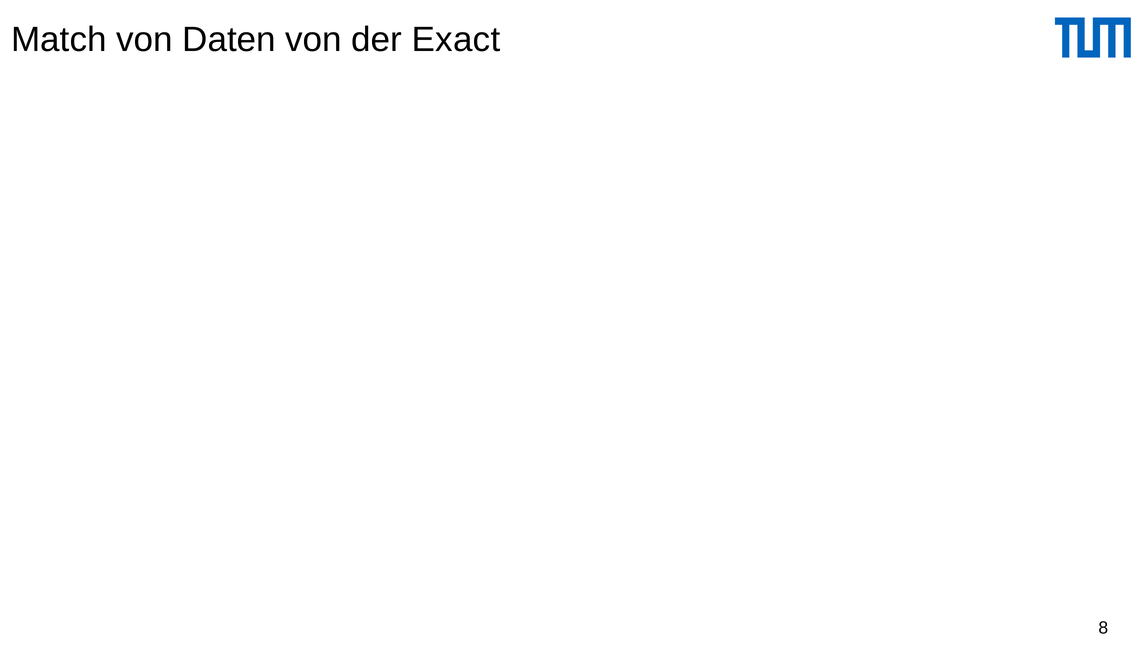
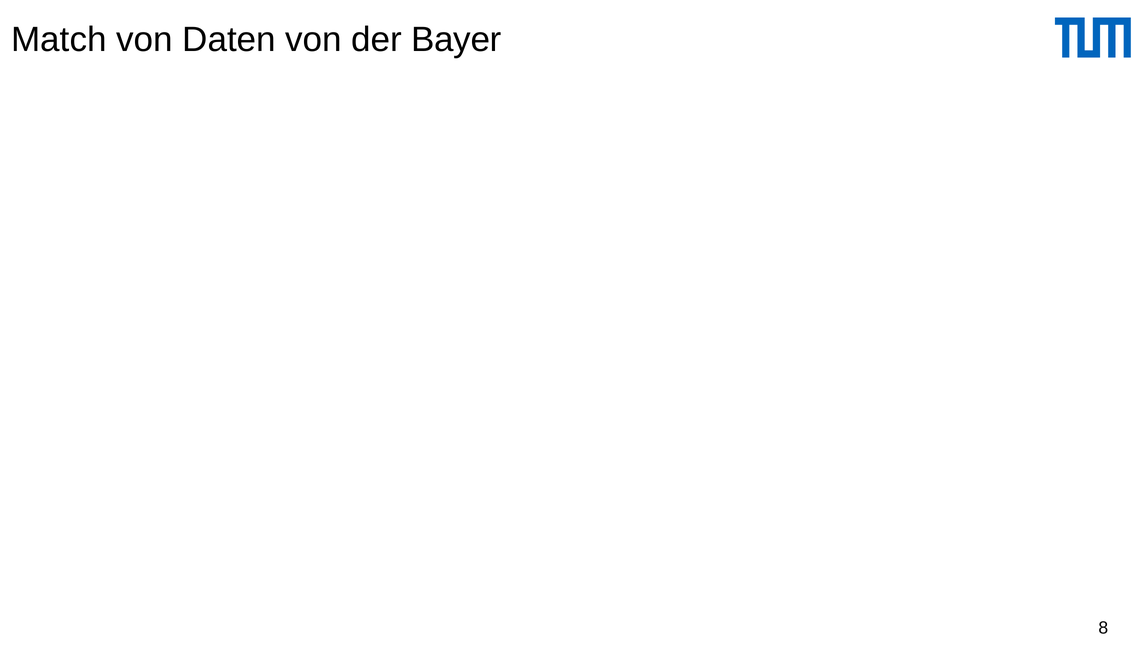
Exact: Exact -> Bayer (456, 40)
